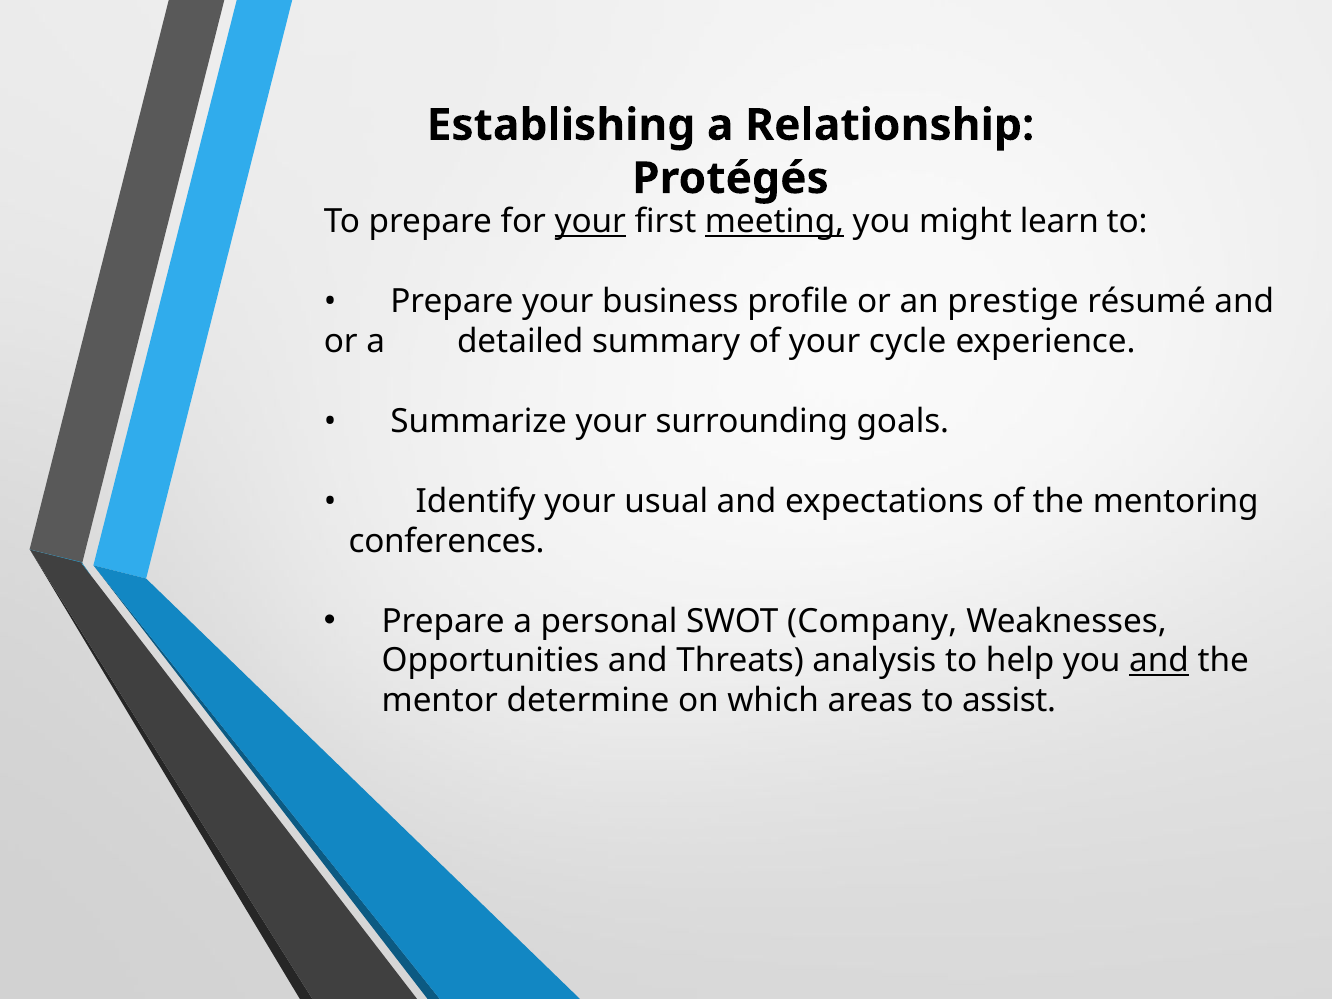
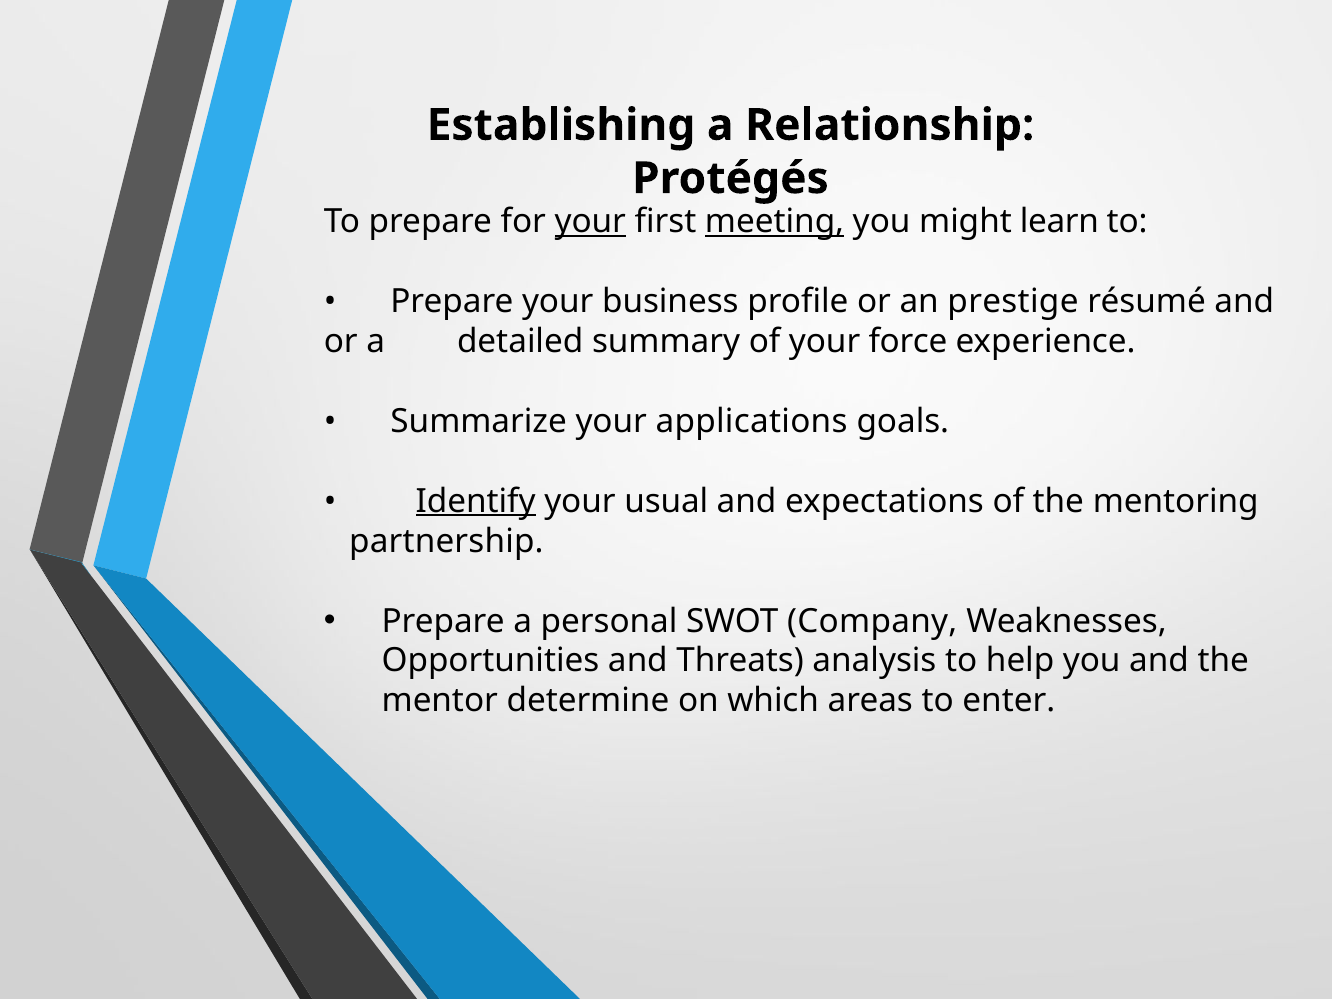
cycle: cycle -> force (908, 341)
surrounding: surrounding -> applications (752, 421)
Identify underline: none -> present (476, 501)
conferences: conferences -> partnership (446, 541)
and underline: present -> none (1159, 661)
assist: assist -> enter (1009, 701)
